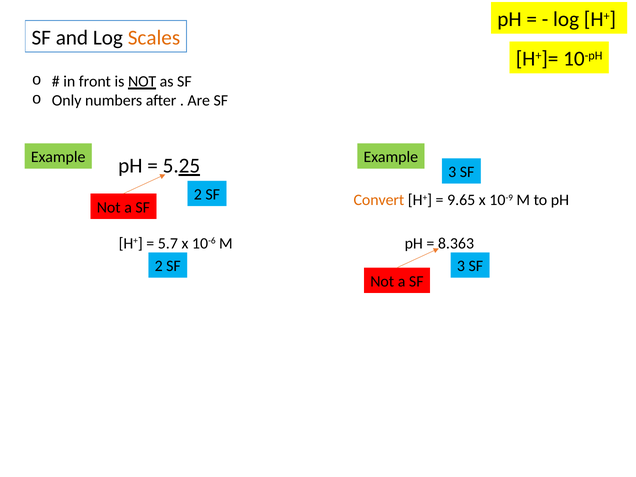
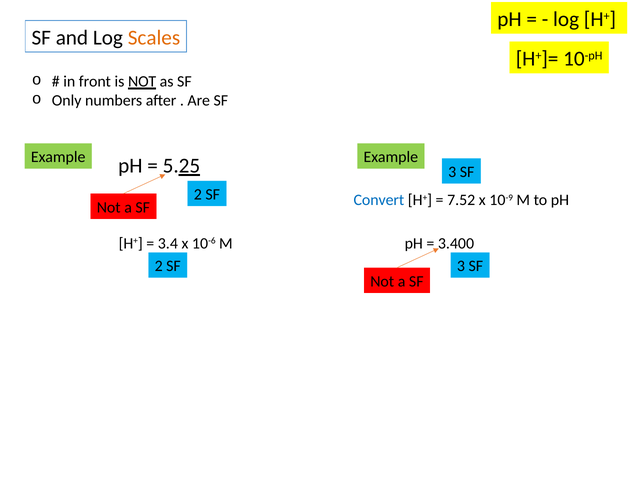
Convert colour: orange -> blue (379, 200)
9.65: 9.65 -> 7.52 (461, 200)
5.7: 5.7 -> 3.4 (168, 243)
8.363: 8.363 -> 3.400 (456, 243)
